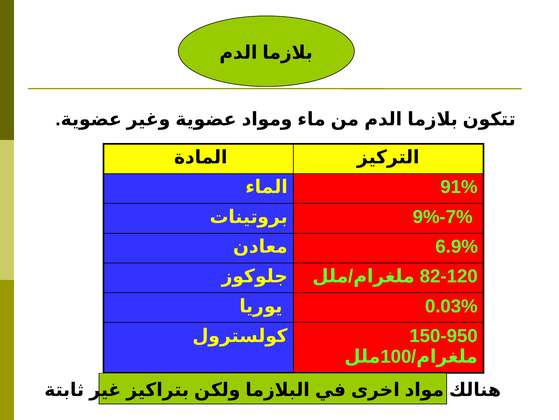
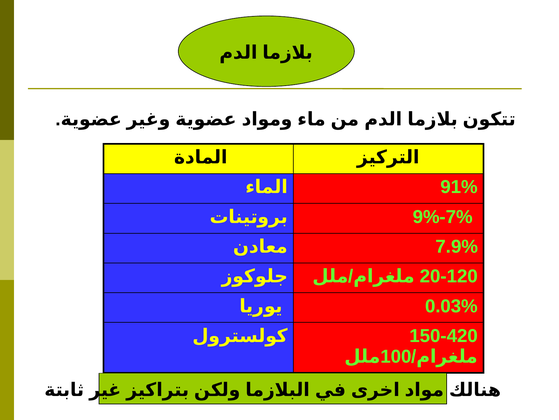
6.9%: 6.9% -> 7.9% (457, 246)
82-120: 82-120 -> 20-120 (449, 276)
150-950: 150-950 -> 150-420 (444, 335)
